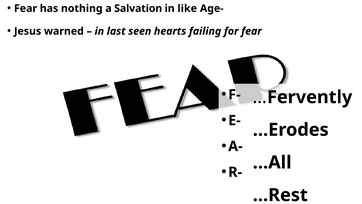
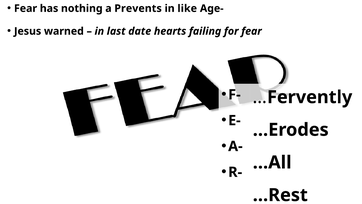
Salvation: Salvation -> Prevents (138, 8)
seen: seen -> date (140, 31)
